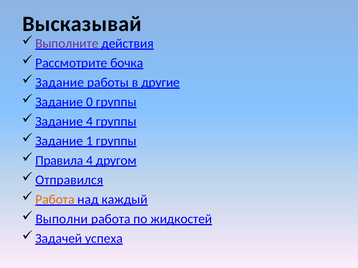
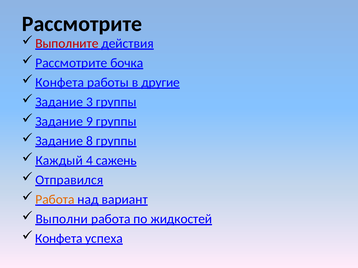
Высказывай: Высказывай -> Рассмотрите (82, 24)
Выполните colour: purple -> red (67, 44)
Задание: Задание -> Конфета (60, 83)
0: 0 -> 3 (90, 102)
Задание 4: 4 -> 9 (90, 122)
1: 1 -> 8 (90, 141)
Правила: Правила -> Каждый (59, 161)
другом: другом -> сажень (116, 161)
каждый: каждый -> вариант (125, 200)
Задачей: Задачей -> Конфета (59, 239)
